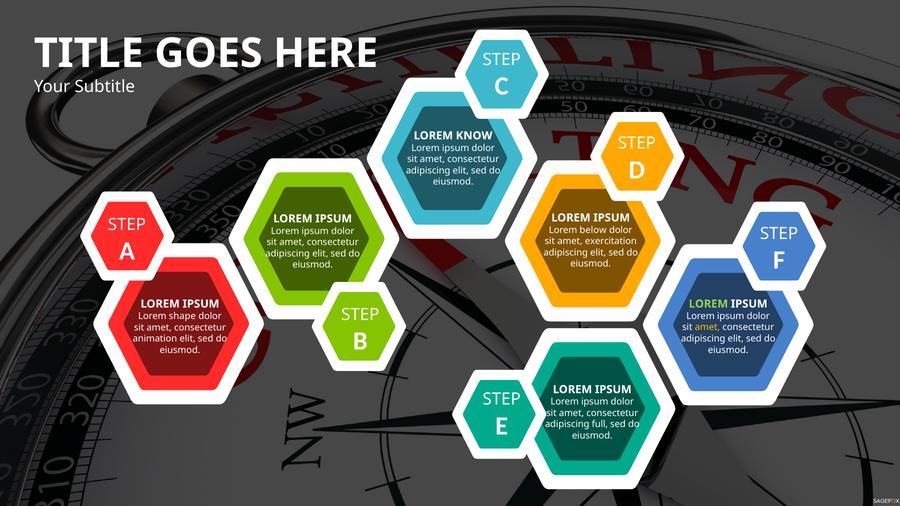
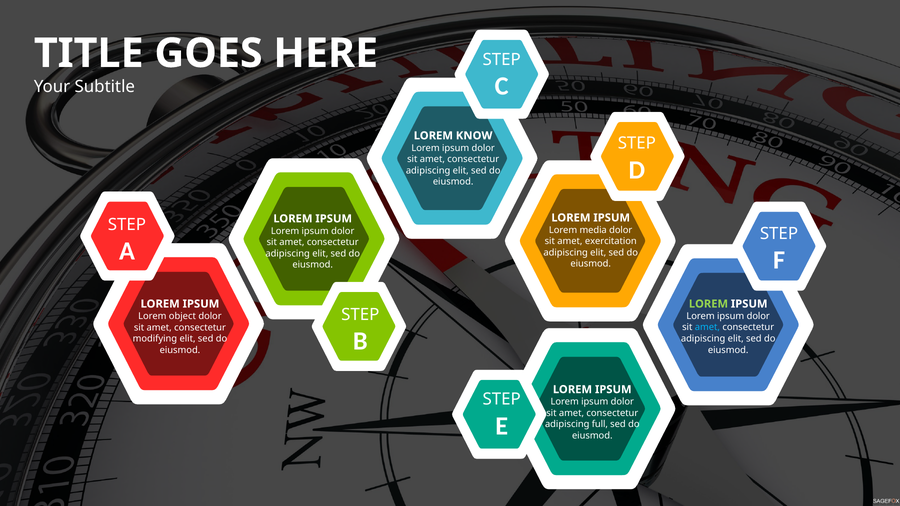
below: below -> media (593, 230)
shape: shape -> object (182, 316)
amet colour: yellow -> light blue (707, 328)
animation: animation -> modifying (155, 339)
